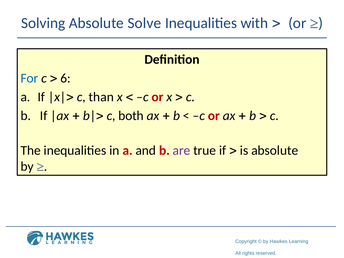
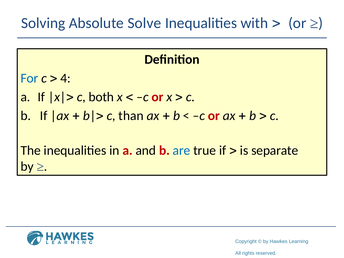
6: 6 -> 4 (66, 78)
than: than -> both (101, 97)
both: both -> than (131, 116)
are colour: purple -> blue (182, 150)
is absolute: absolute -> separate (275, 150)
